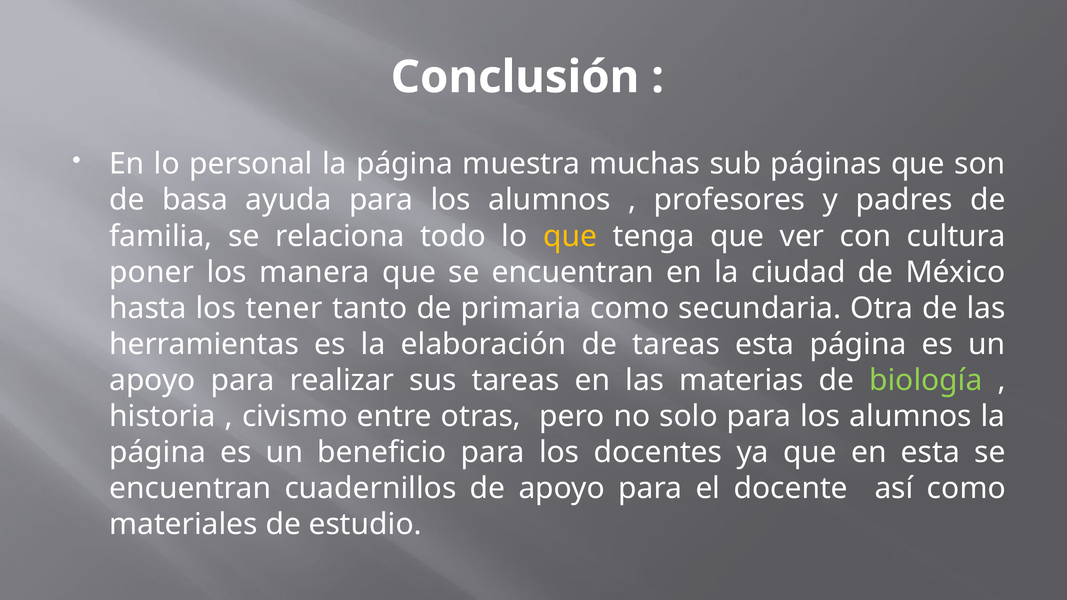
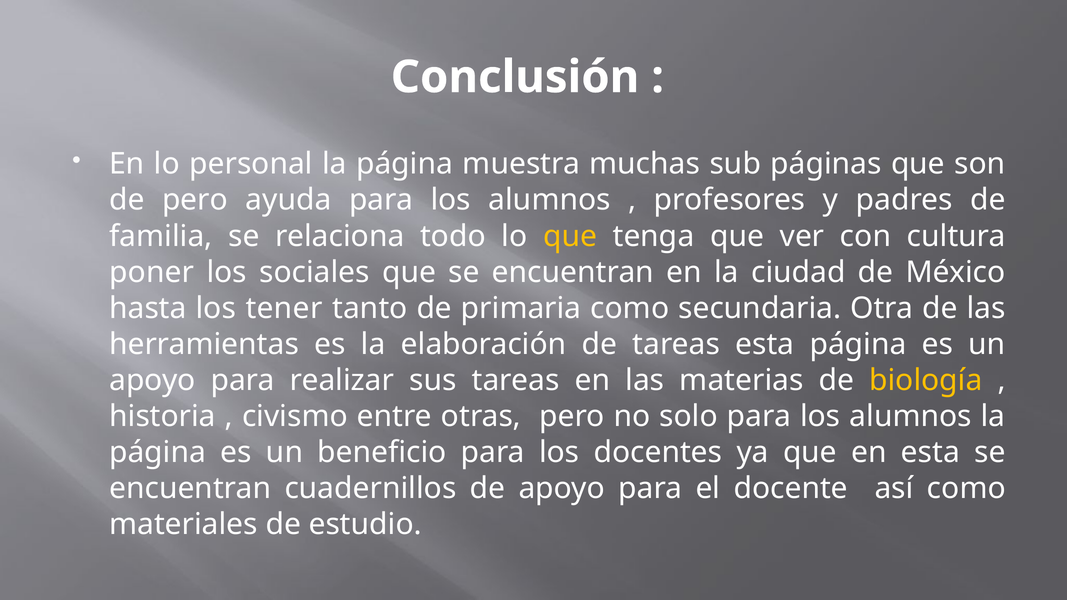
de basa: basa -> pero (195, 200)
manera: manera -> sociales (315, 272)
biología colour: light green -> yellow (926, 380)
